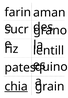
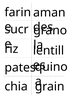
chia underline: present -> none (16, 87)
